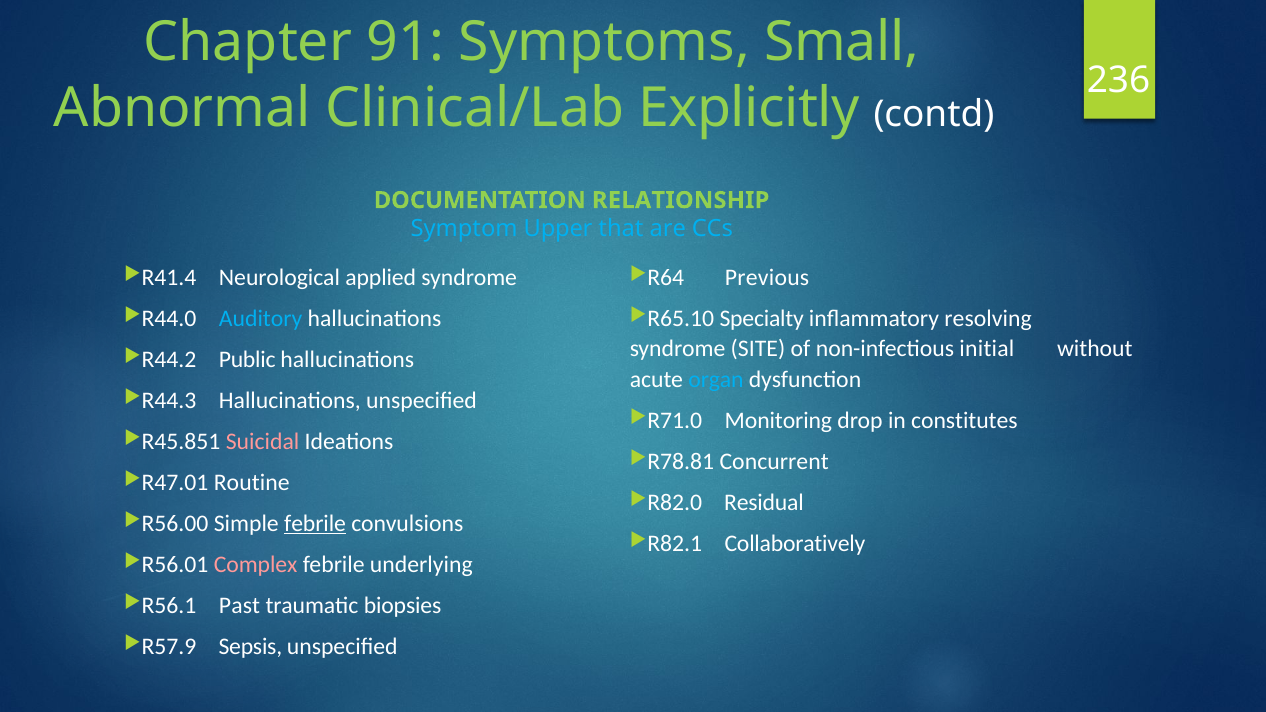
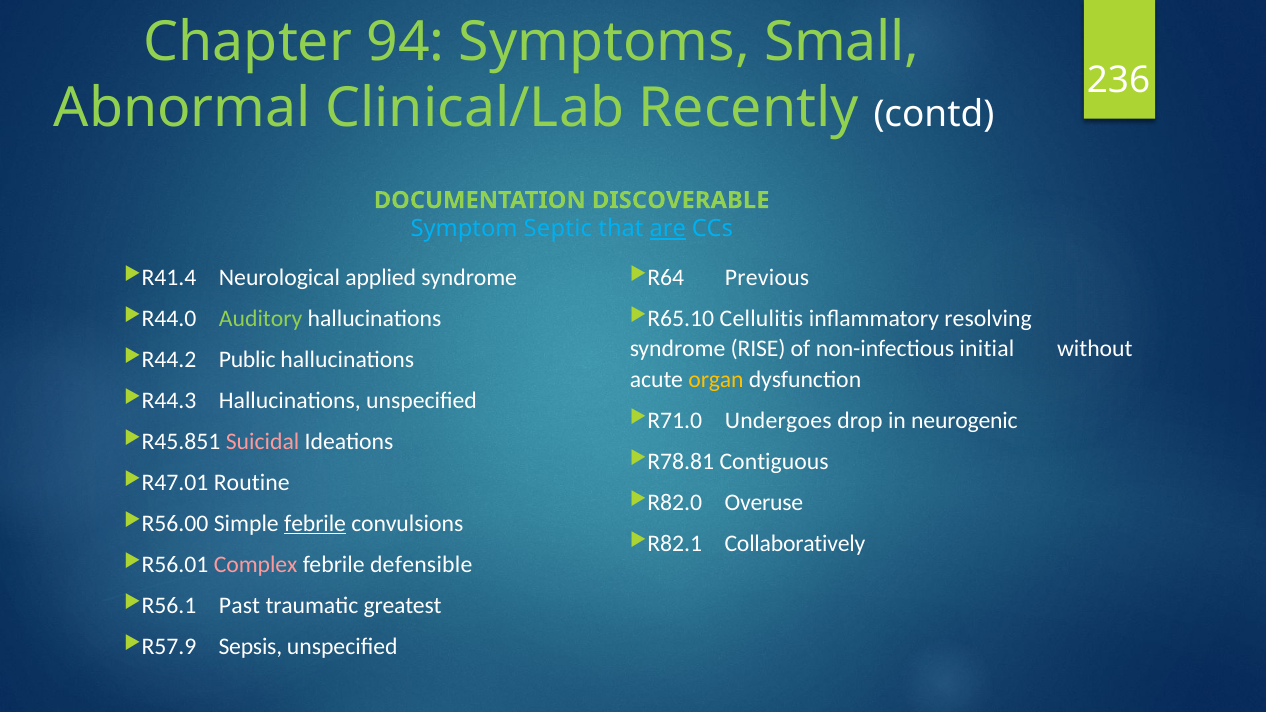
91: 91 -> 94 (405, 42)
Explicitly: Explicitly -> Recently (749, 108)
RELATIONSHIP: RELATIONSHIP -> DISCOVERABLE (681, 200)
Upper: Upper -> Septic (558, 229)
are underline: none -> present (668, 229)
Auditory colour: light blue -> light green (261, 318)
Specialty: Specialty -> Cellulitis (761, 318)
SITE: SITE -> RISE (758, 349)
organ colour: light blue -> yellow (716, 379)
Monitoring: Monitoring -> Undergoes (778, 420)
constitutes: constitutes -> neurogenic (964, 420)
Concurrent: Concurrent -> Contiguous (774, 461)
Residual: Residual -> Overuse (764, 502)
underlying: underlying -> defensible (421, 564)
biopsies: biopsies -> greatest (403, 605)
